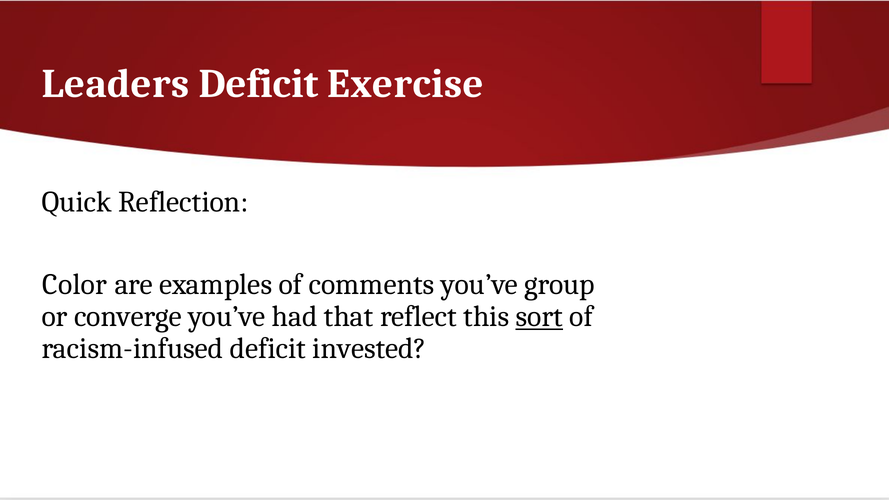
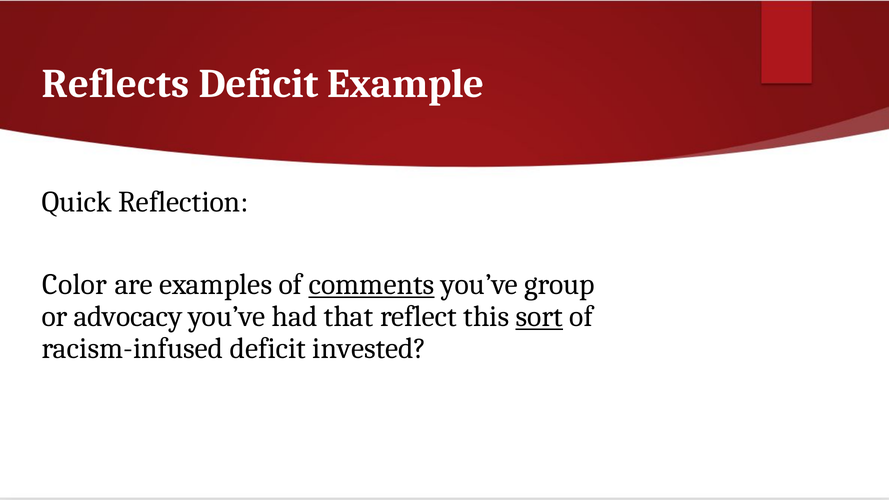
Leaders: Leaders -> Reflects (116, 84)
Exercise: Exercise -> Example (406, 84)
comments underline: none -> present (372, 285)
converge: converge -> advocacy (128, 317)
